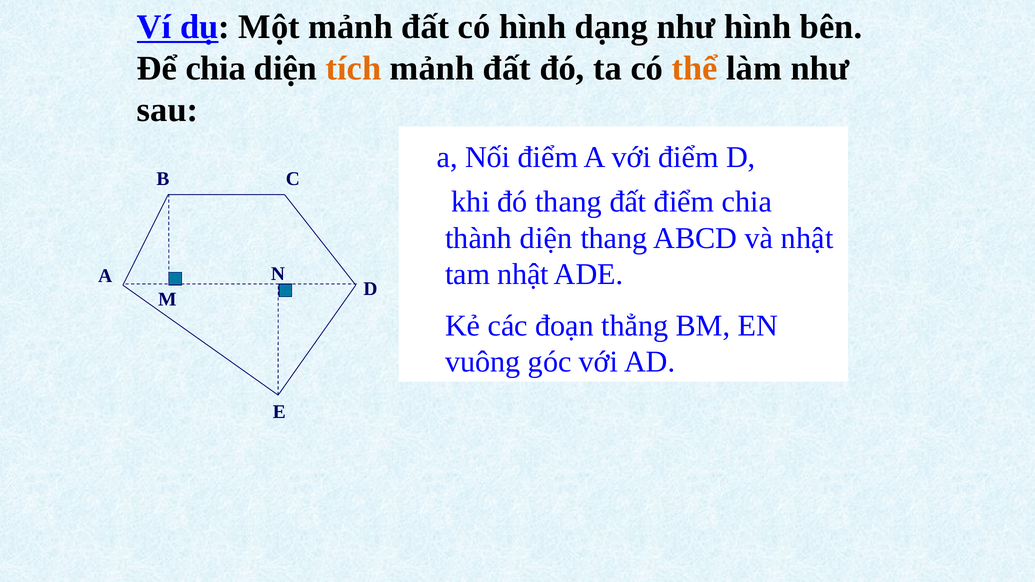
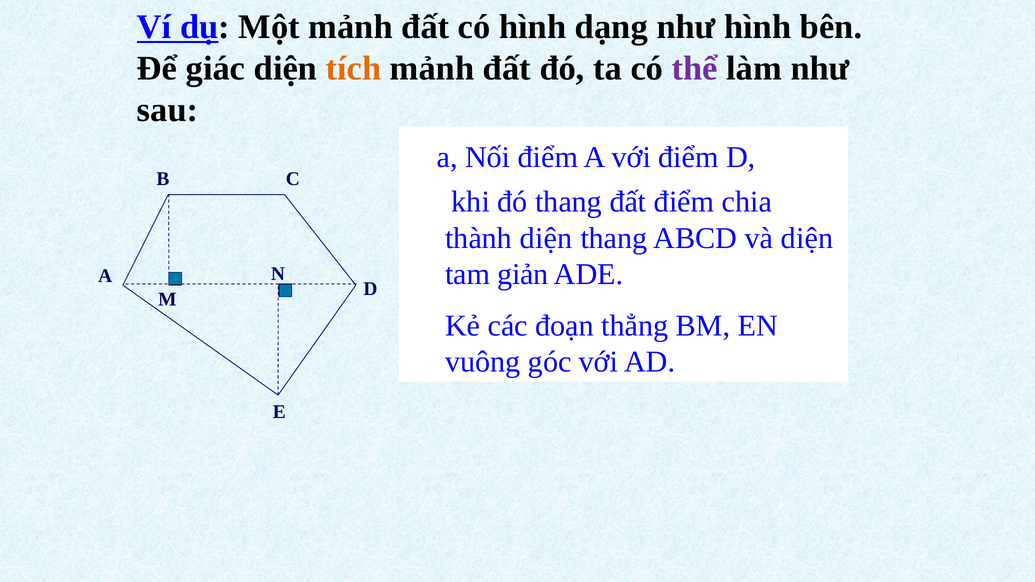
Để chia: chia -> giác (215, 68)
thể colour: orange -> purple (695, 68)
và nhật: nhật -> diện (807, 238)
tam nhật: nhật -> giản (523, 274)
